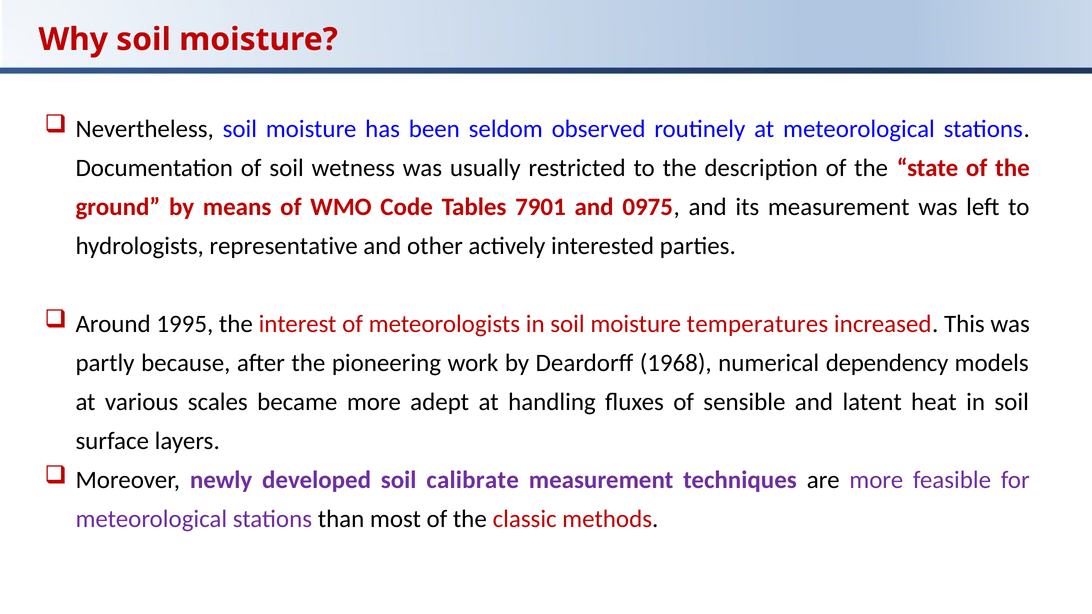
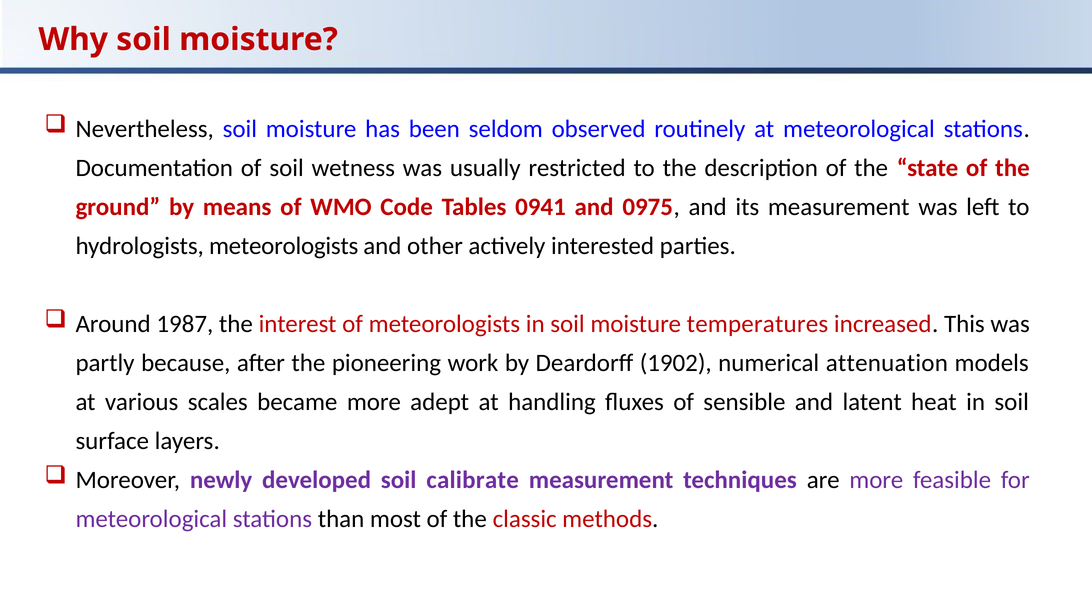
7901: 7901 -> 0941 (540, 207)
hydrologists representative: representative -> meteorologists (284, 246)
1995: 1995 -> 1987 (185, 324)
1968: 1968 -> 1902 (676, 363)
dependency: dependency -> attenuation (887, 363)
